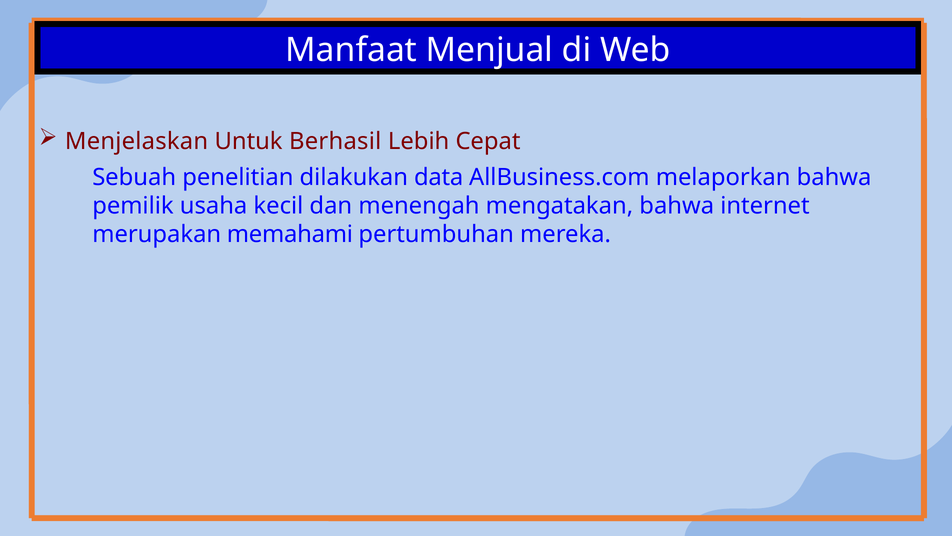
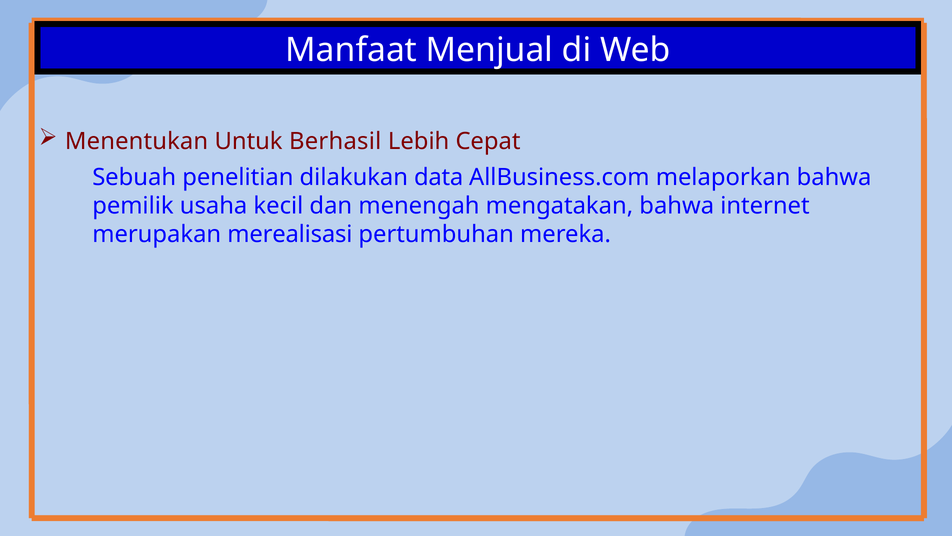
Menjelaskan: Menjelaskan -> Menentukan (137, 141)
memahami: memahami -> merealisasi (290, 234)
